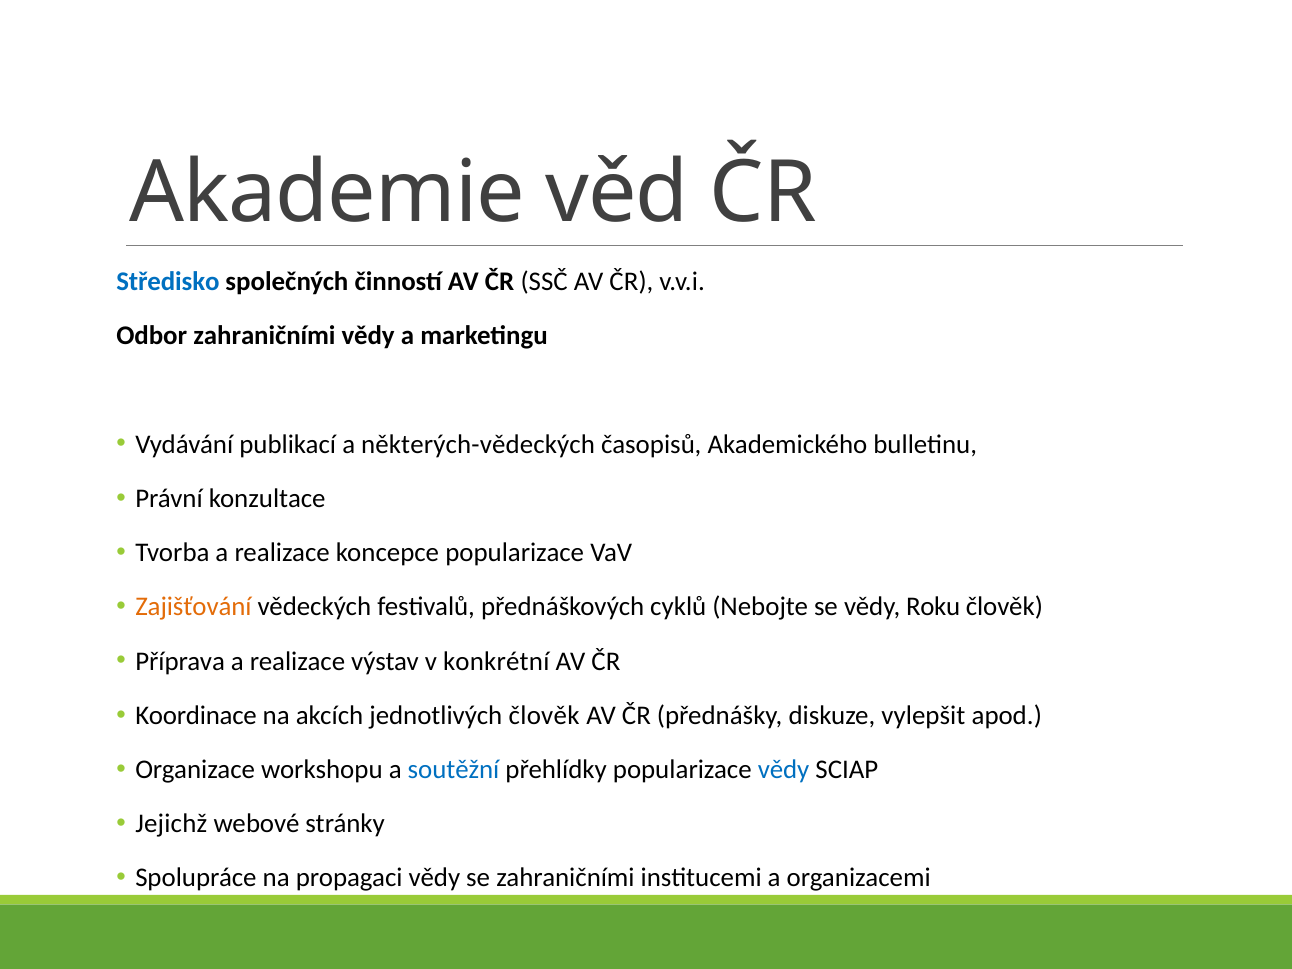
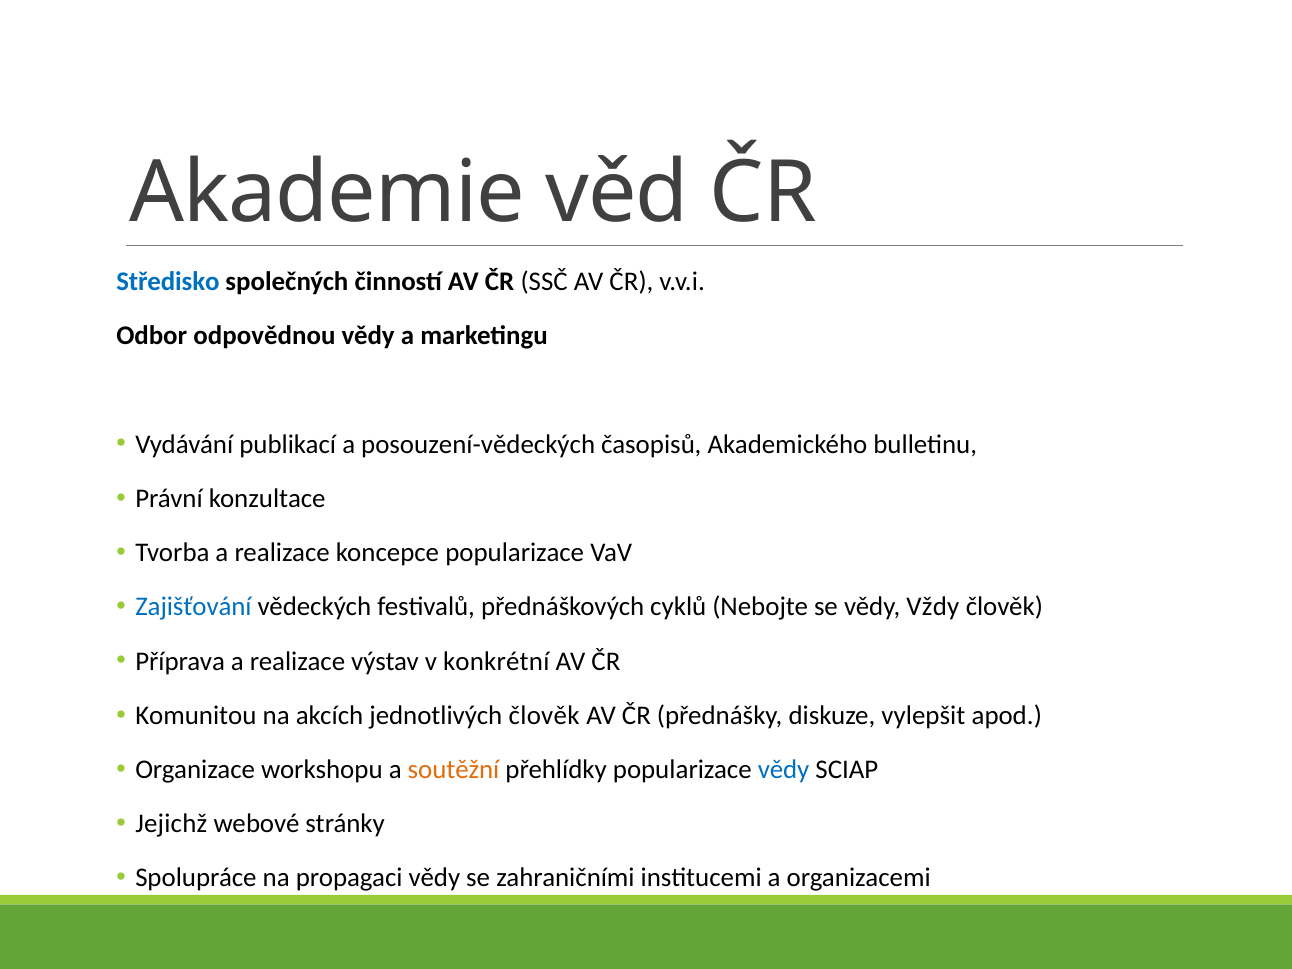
Odbor zahraničními: zahraničními -> odpovědnou (264, 336)
některých-vědeckých: některých-vědeckých -> posouzení-vědeckých (478, 444)
Zajišťování colour: orange -> blue (193, 607)
Roku: Roku -> Vždy (933, 607)
Koordinace: Koordinace -> Komunitou (196, 715)
soutěžní colour: blue -> orange (454, 770)
